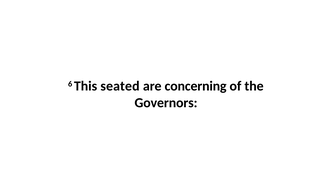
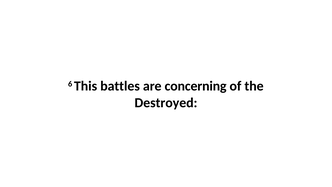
seated: seated -> battles (120, 86)
Governors: Governors -> Destroyed (166, 103)
